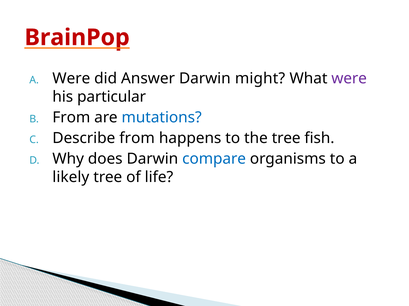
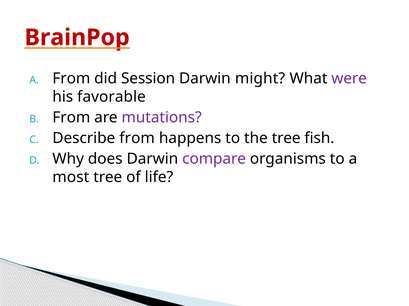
A Were: Were -> From (71, 79)
Answer: Answer -> Session (148, 79)
particular: particular -> favorable (111, 97)
mutations colour: blue -> purple (162, 118)
compare colour: blue -> purple (214, 159)
likely: likely -> most (71, 177)
